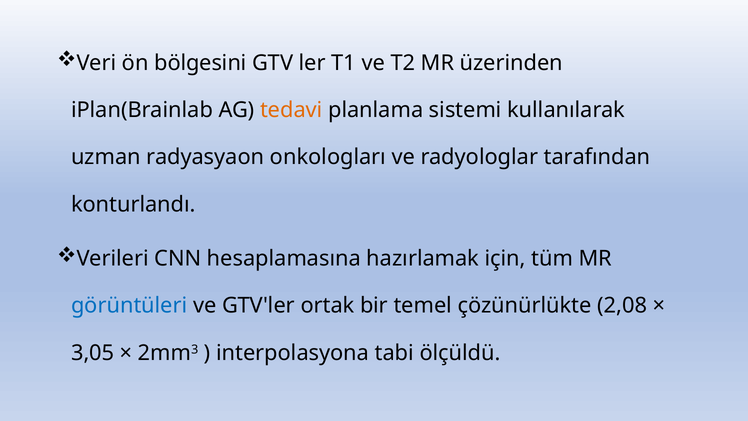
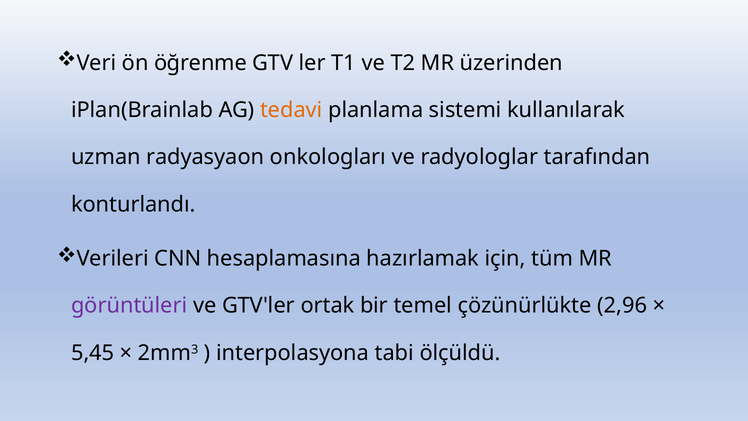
bölgesini: bölgesini -> öğrenme (200, 63)
görüntüleri colour: blue -> purple (129, 305)
2,08: 2,08 -> 2,96 (622, 305)
3,05: 3,05 -> 5,45 (93, 353)
